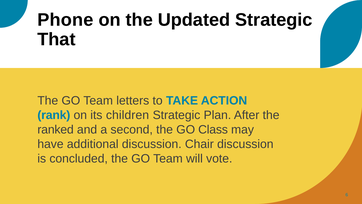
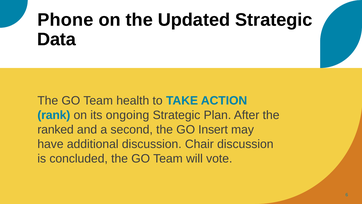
That: That -> Data (57, 39)
letters: letters -> health (133, 100)
children: children -> ongoing (128, 115)
Class: Class -> Insert (213, 129)
